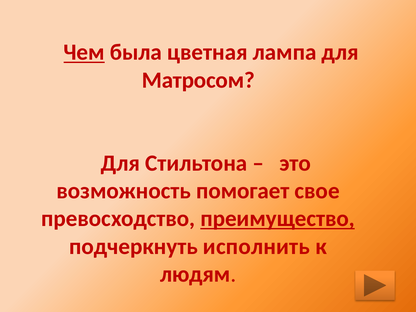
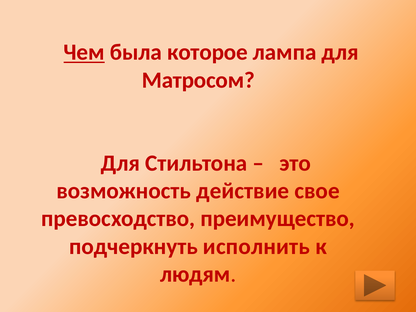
цветная: цветная -> которое (207, 52)
помогает: помогает -> действие (243, 191)
преимущество underline: present -> none (278, 219)
